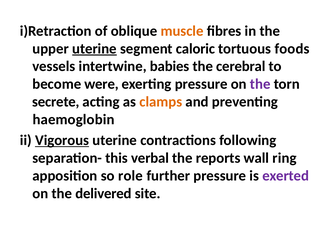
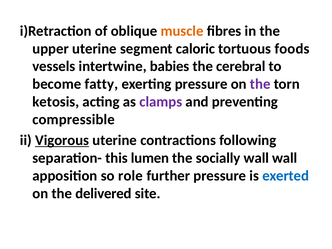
uterine underline: present -> none (94, 49)
were: were -> fatty (101, 84)
secrete: secrete -> ketosis (56, 102)
clamps colour: orange -> purple (161, 102)
haemoglobin: haemoglobin -> compressible (74, 120)
verbal: verbal -> lumen (150, 158)
reports: reports -> socially (218, 158)
wall ring: ring -> wall (285, 158)
exerted colour: purple -> blue (286, 176)
